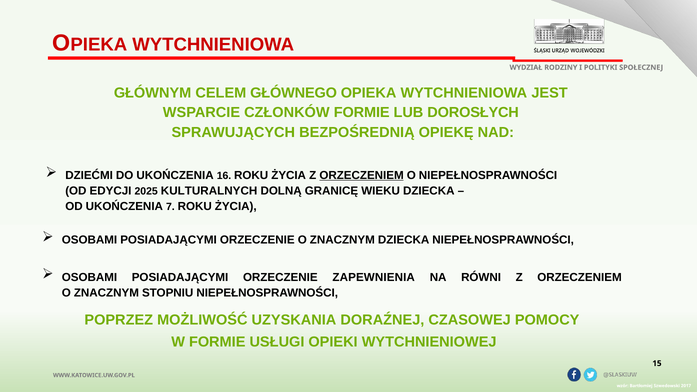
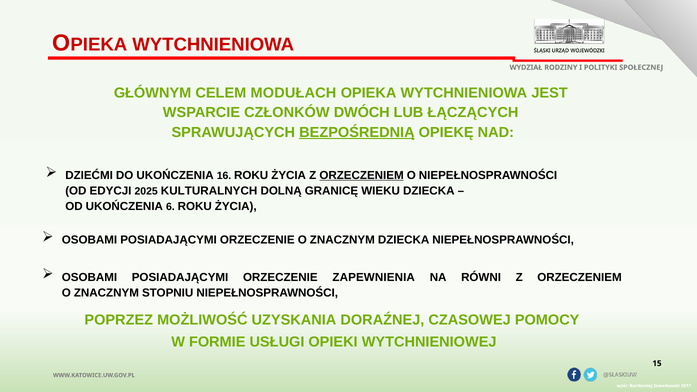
GŁÓWNEGO: GŁÓWNEGO -> MODUŁACH (293, 93)
CZŁONKÓW FORMIE: FORMIE -> DWÓCH (362, 113)
DOROSŁYCH: DOROSŁYCH -> ŁĄCZĄCYCH (473, 113)
BEZPOŚREDNIĄ underline: none -> present (357, 132)
7: 7 -> 6 (170, 207)
